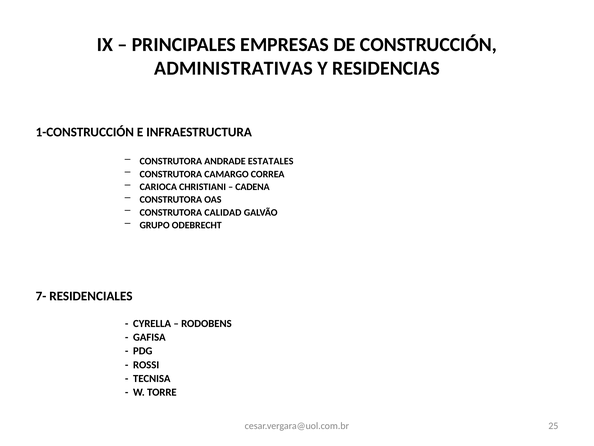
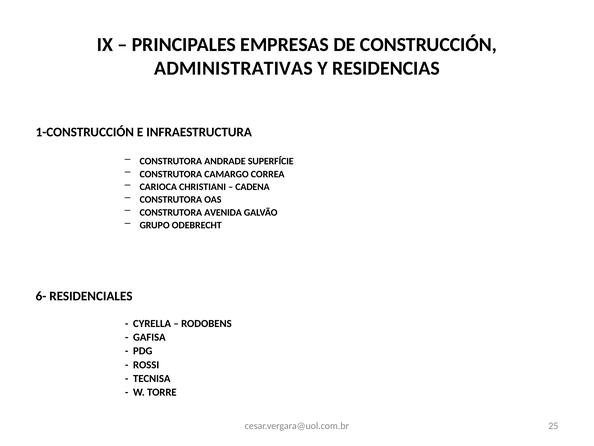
ESTATALES: ESTATALES -> SUPERFÍCIE (271, 161)
CALIDAD: CALIDAD -> AVENIDA (223, 212)
7-: 7- -> 6- (41, 296)
